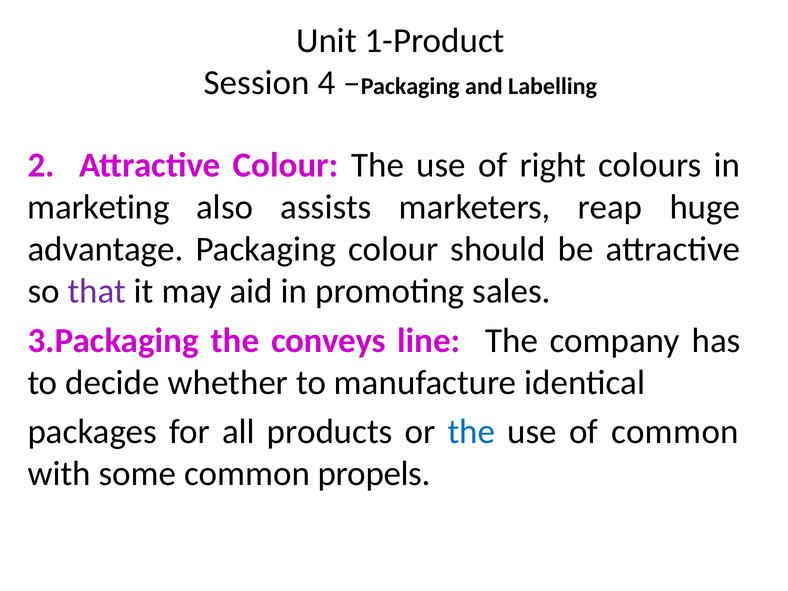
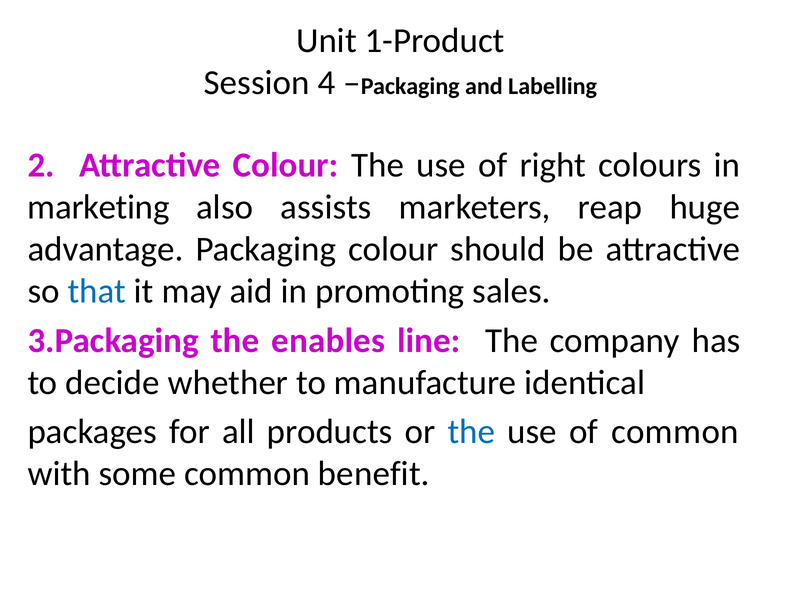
that colour: purple -> blue (97, 291)
conveys: conveys -> enables (328, 340)
propels: propels -> benefit (374, 474)
